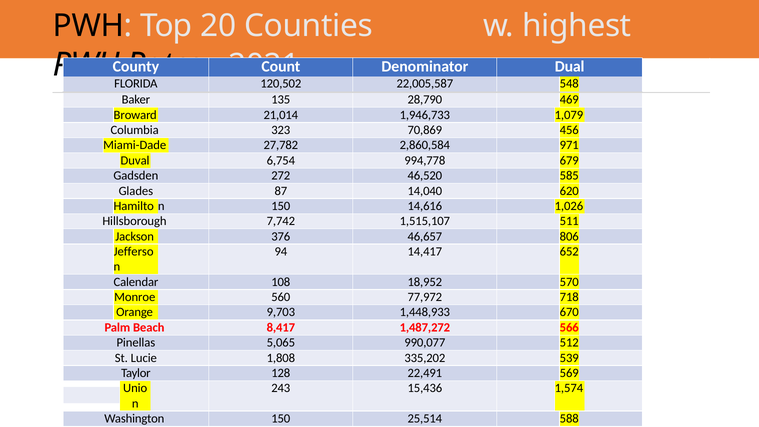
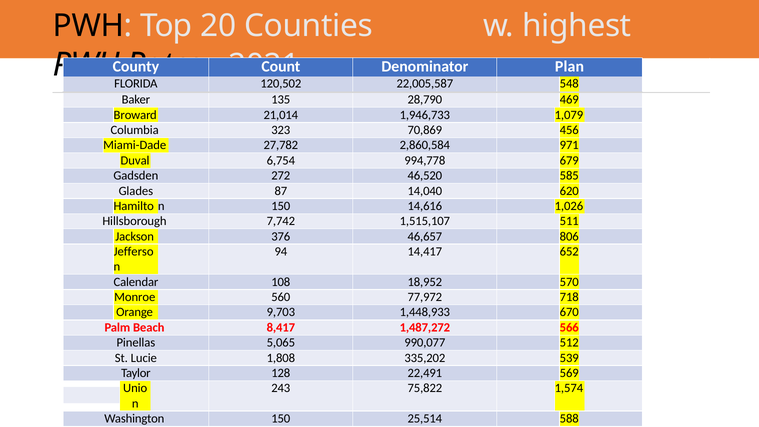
Dual: Dual -> Plan (570, 67)
15,436: 15,436 -> 75,822 (425, 388)
